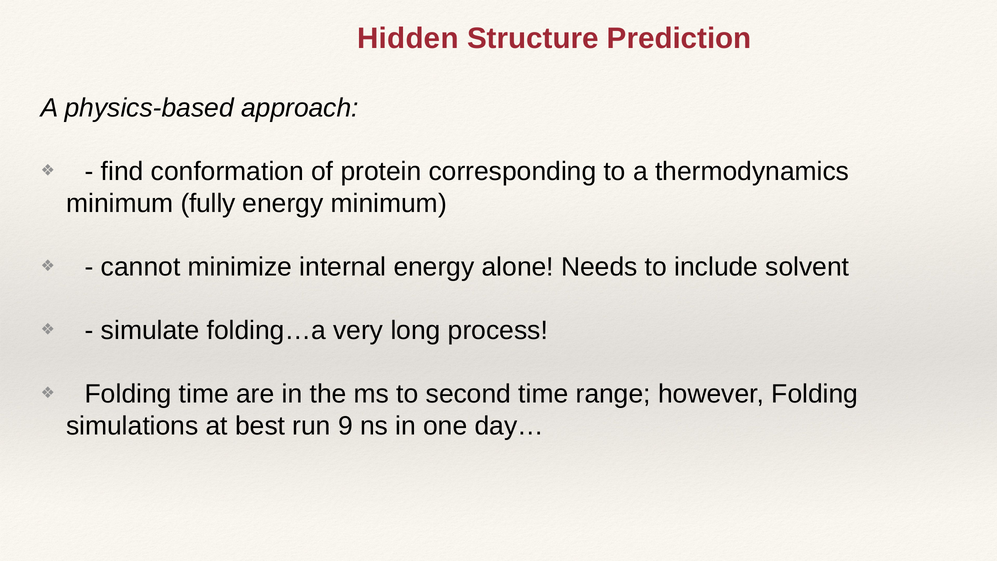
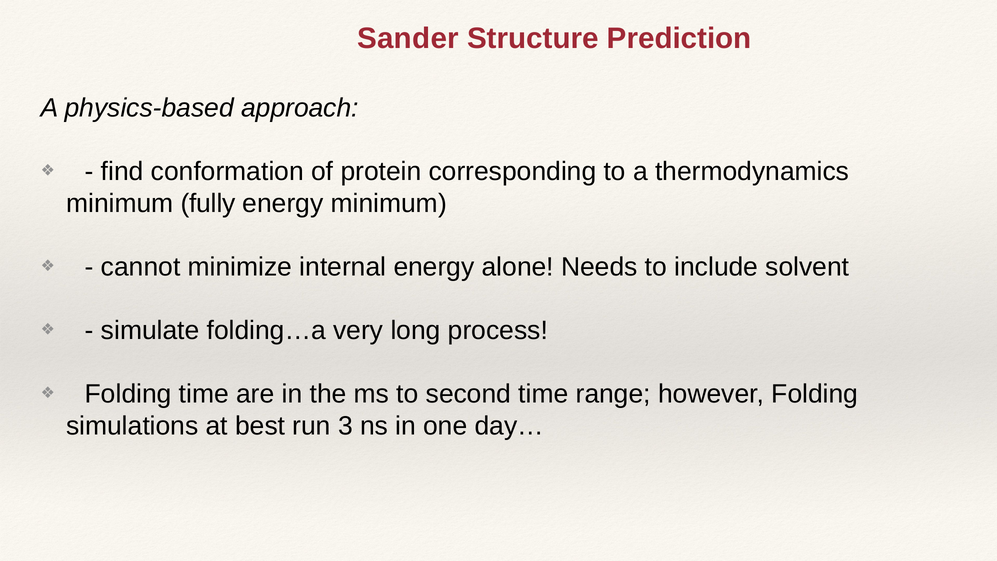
Hidden: Hidden -> Sander (408, 39)
9: 9 -> 3 (345, 426)
